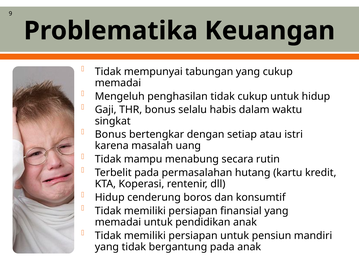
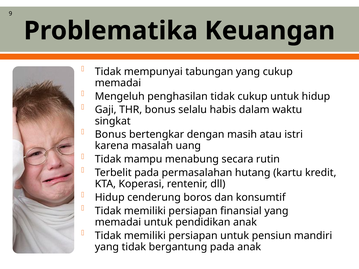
setiap: setiap -> masih (242, 135)
